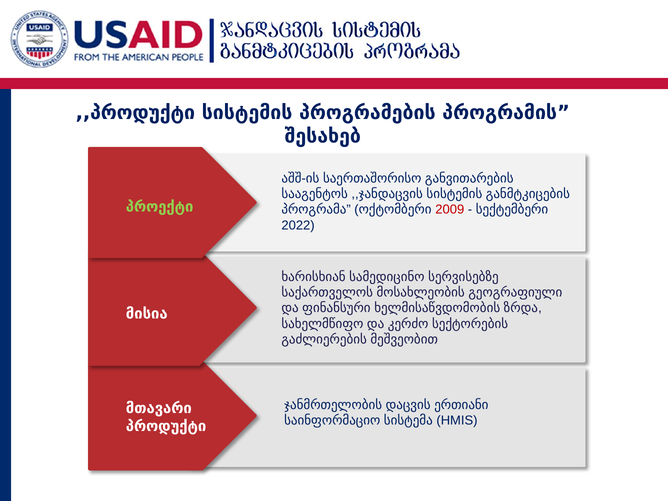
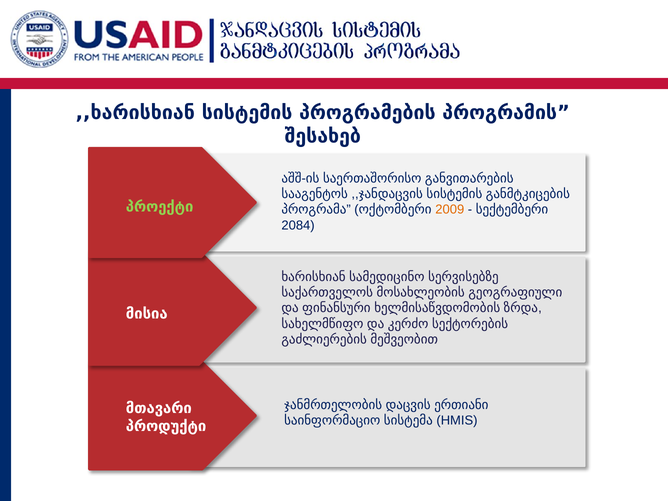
,,პროდუქტი: ,,პროდუქტი -> ,,ხარისხიან (135, 113)
2009 colour: red -> orange (450, 210)
2022: 2022 -> 2084 (298, 225)
